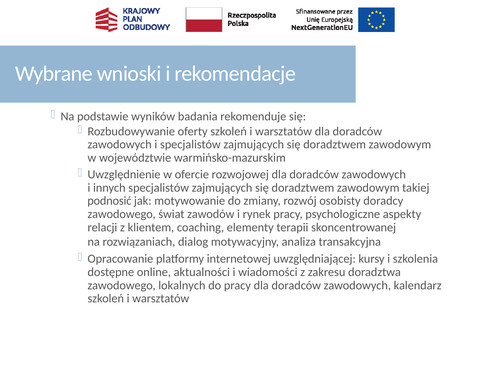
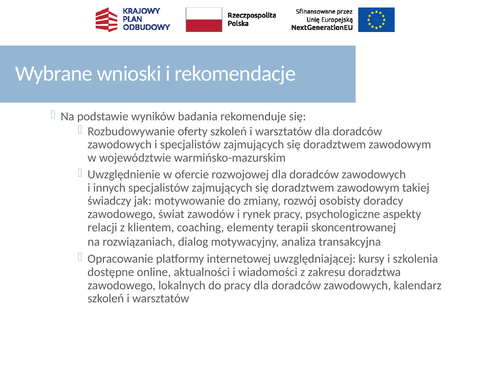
podnosić: podnosić -> świadczy (109, 201)
